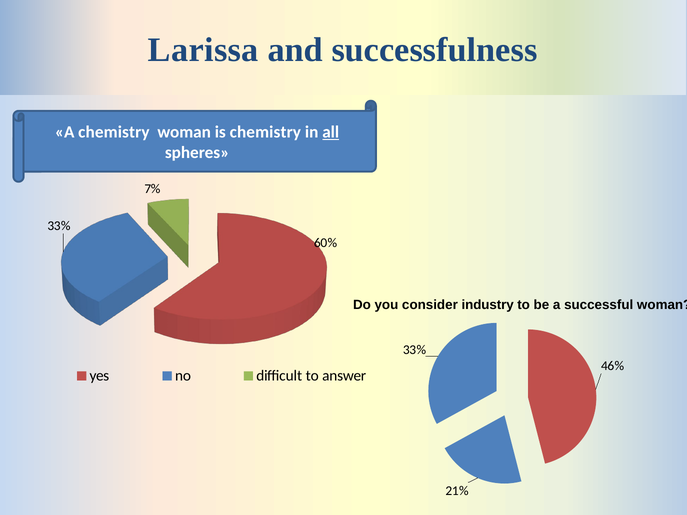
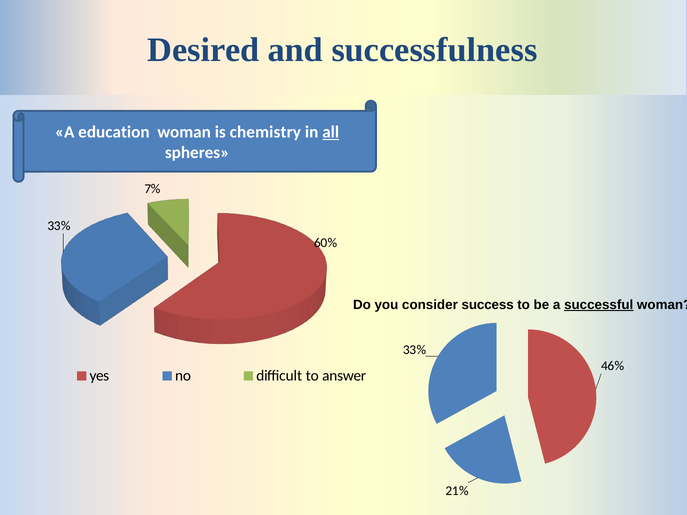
Larissa: Larissa -> Desired (203, 50)
A chemistry: chemistry -> education (114, 132)
industry: industry -> success (488, 305)
successful underline: none -> present (599, 305)
